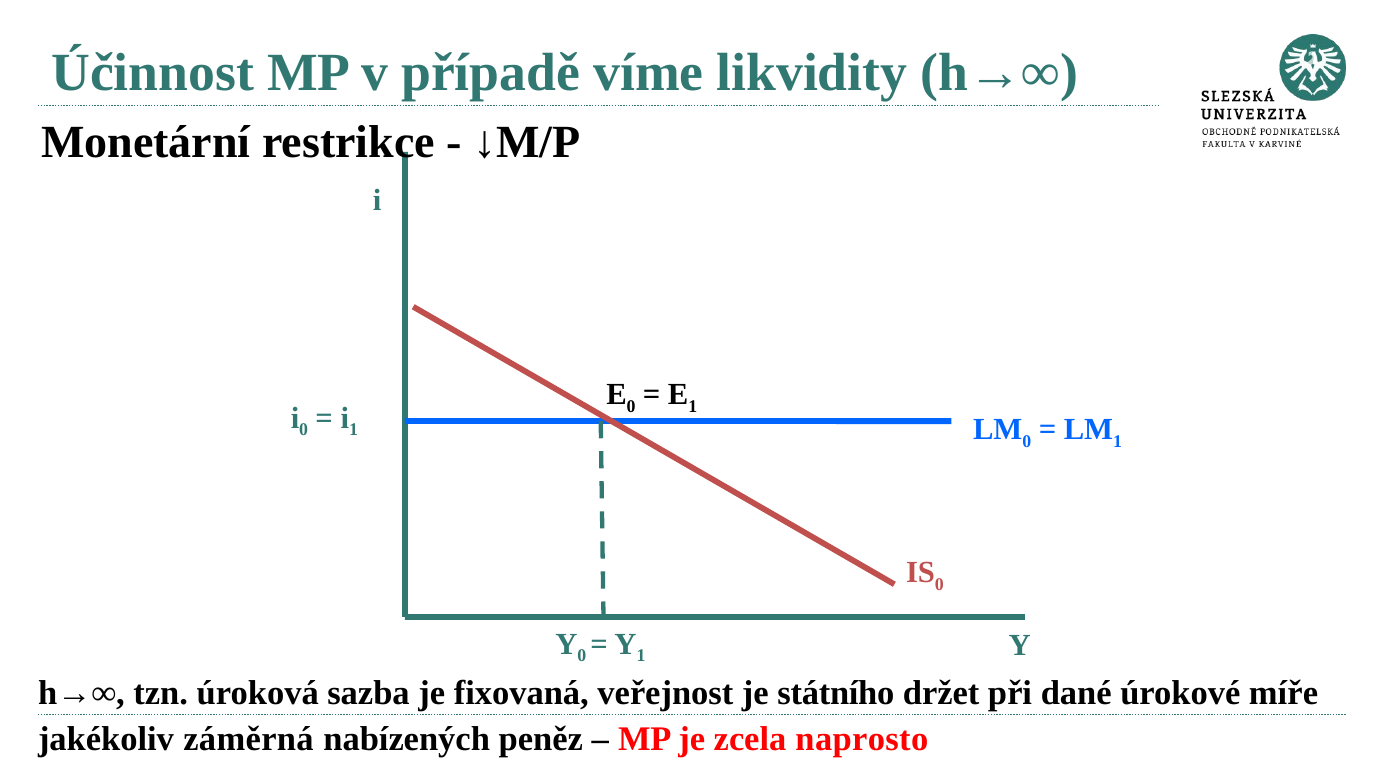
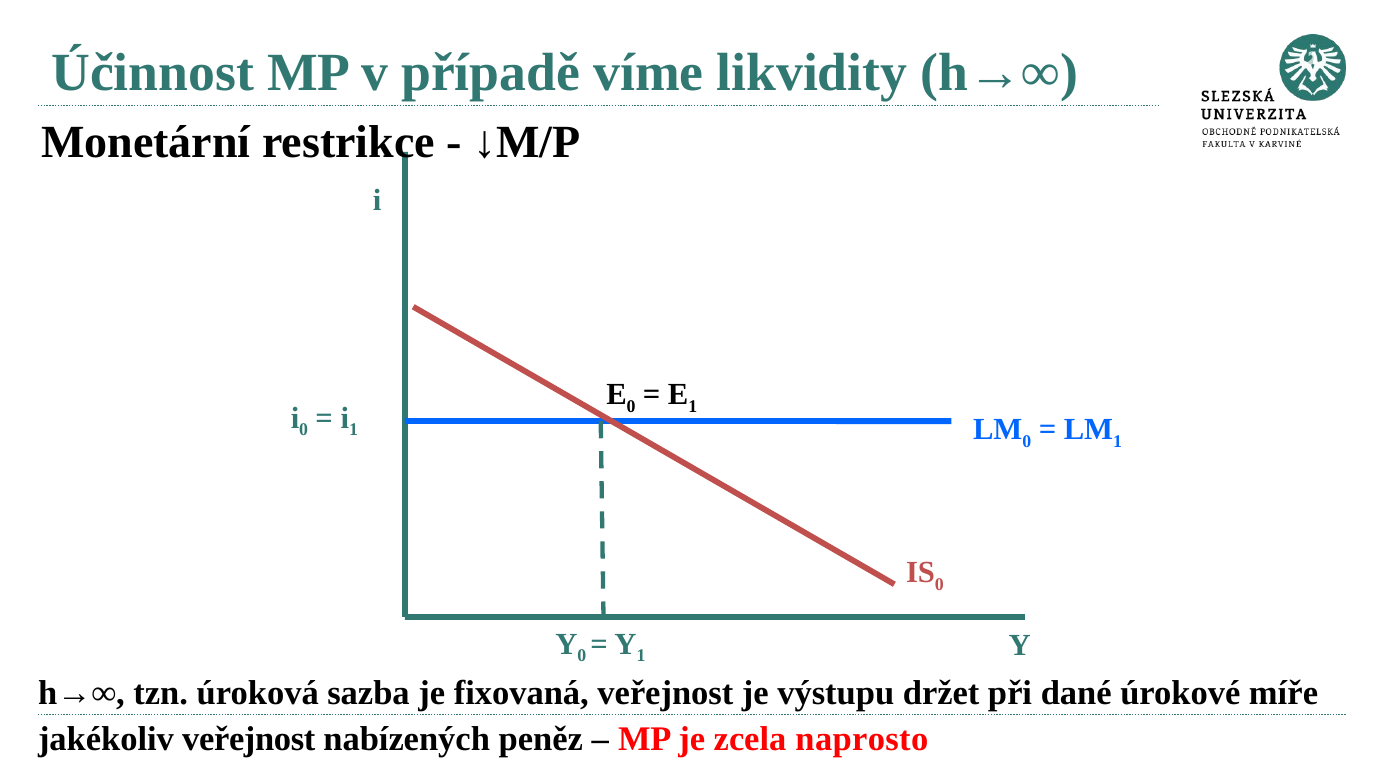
státního: státního -> výstupu (836, 693)
jakékoliv záměrná: záměrná -> veřejnost (249, 739)
